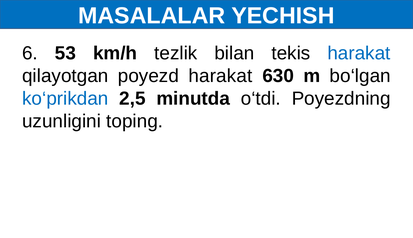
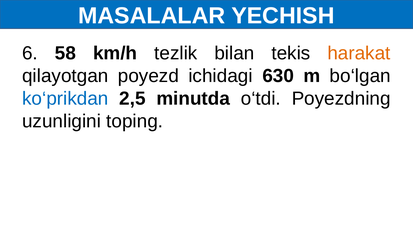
53: 53 -> 58 (65, 53)
harakat colour: blue -> orange (359, 53)
poyezd harakat: harakat -> ichidagi (221, 76)
